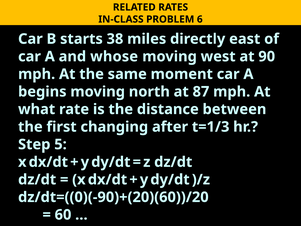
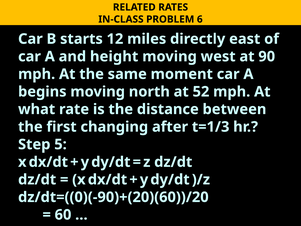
38: 38 -> 12 (115, 39)
whose: whose -> height (114, 56)
87: 87 -> 52 (201, 92)
